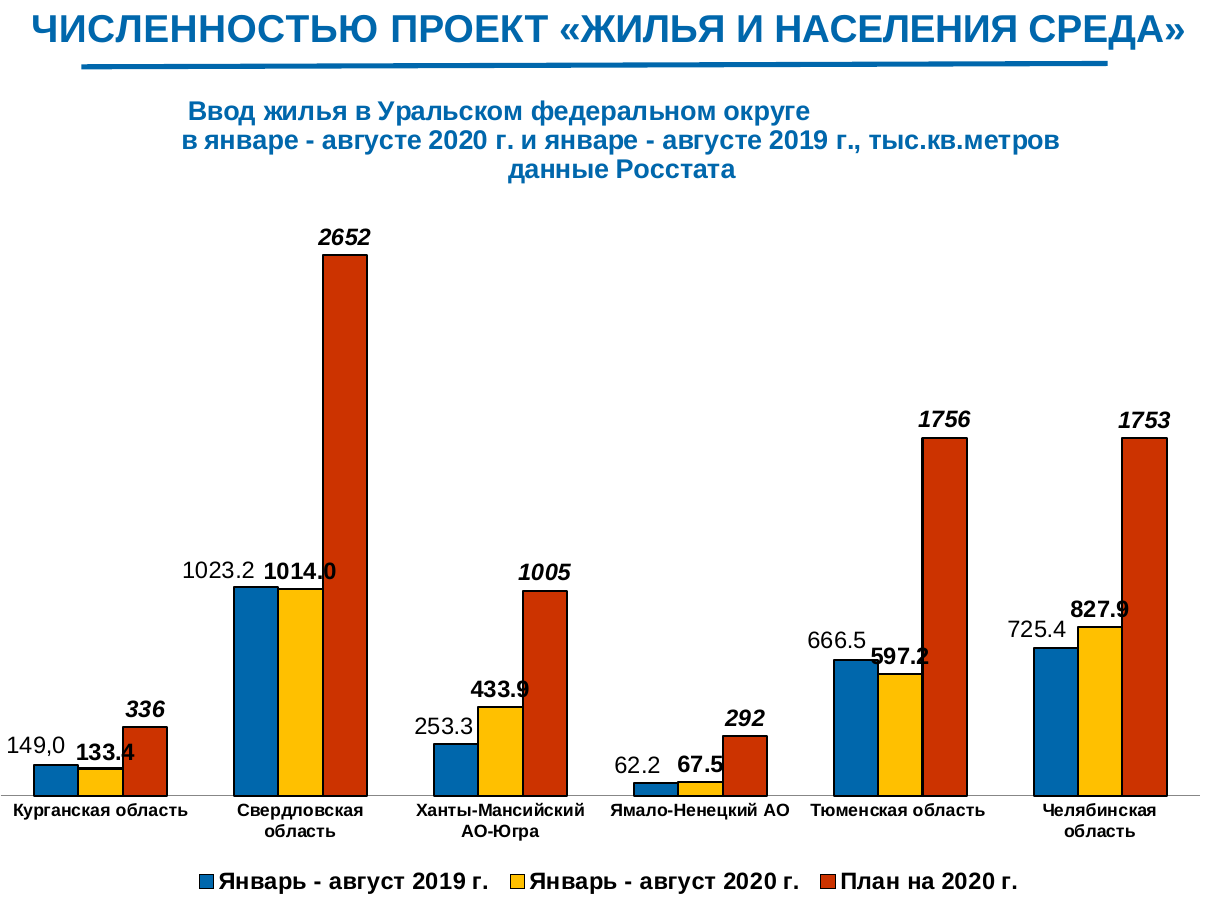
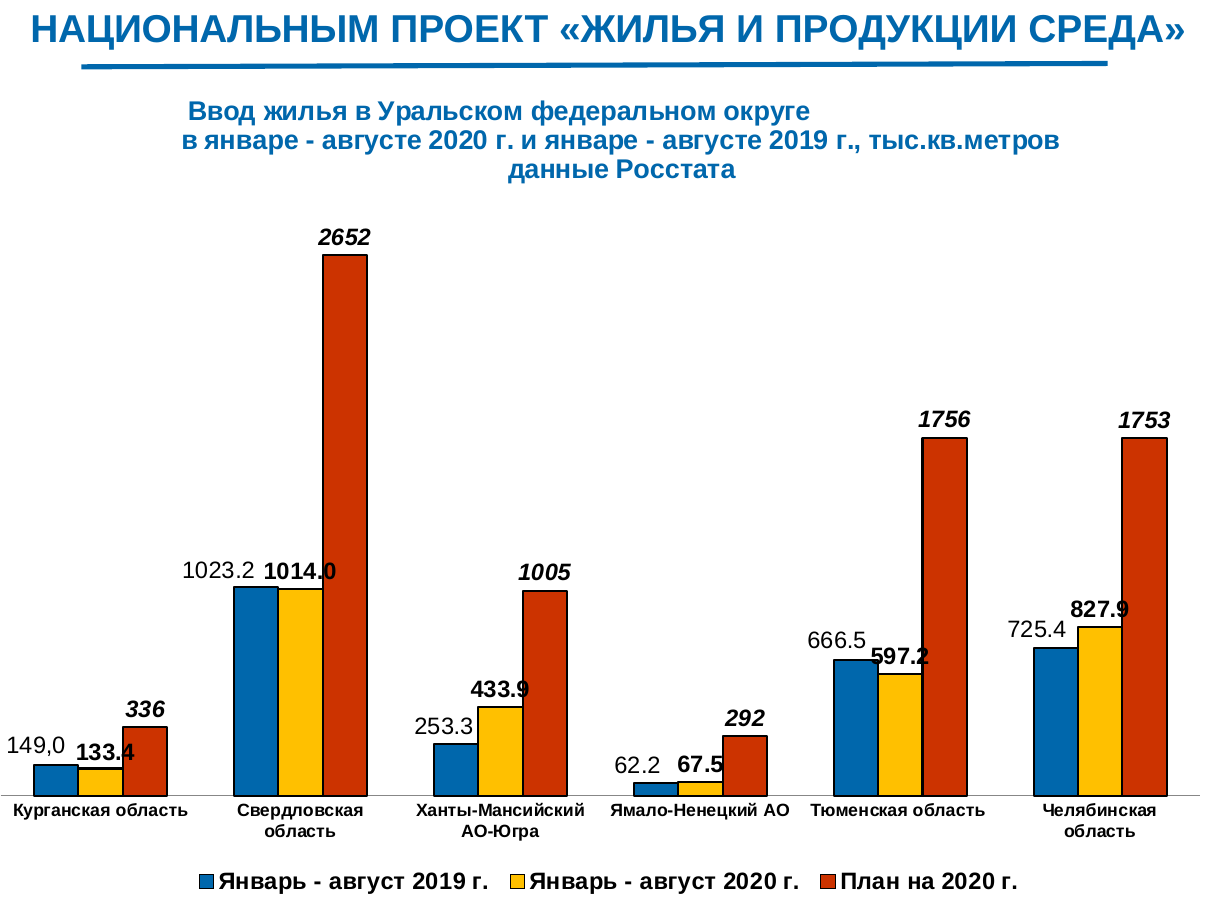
ЧИСЛЕННОСТЬЮ: ЧИСЛЕННОСТЬЮ -> НАЦИОНАЛЬНЫМ (205, 30)
НАСЕЛЕНИЯ: НАСЕЛЕНИЯ -> ПРОДУКЦИИ (896, 30)
